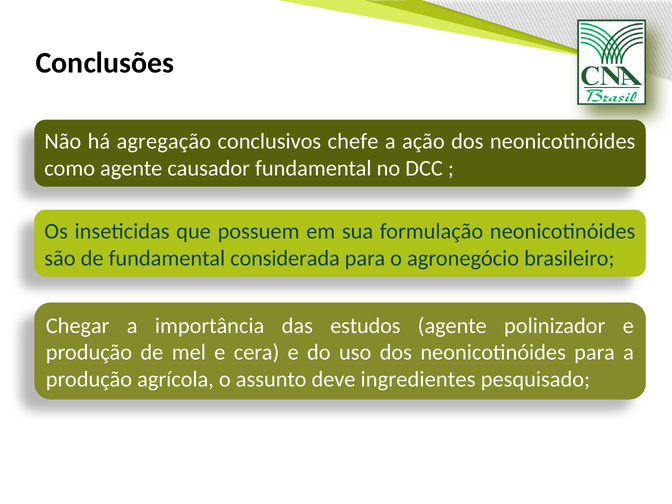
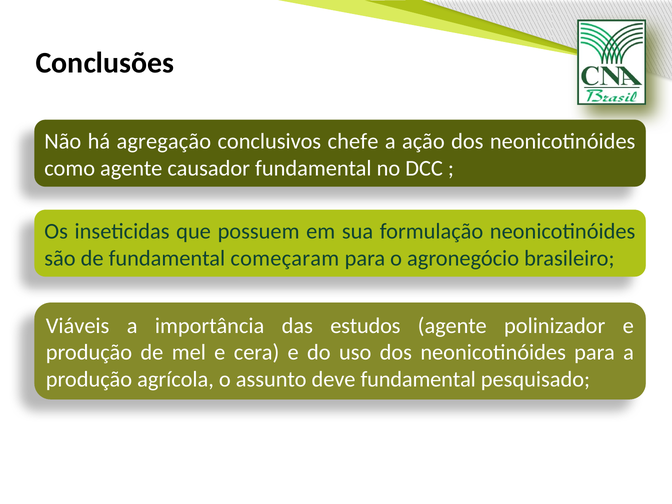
considerada: considerada -> começaram (285, 258)
Chegar: Chegar -> Viáveis (78, 326)
deve ingredientes: ingredientes -> fundamental (418, 379)
